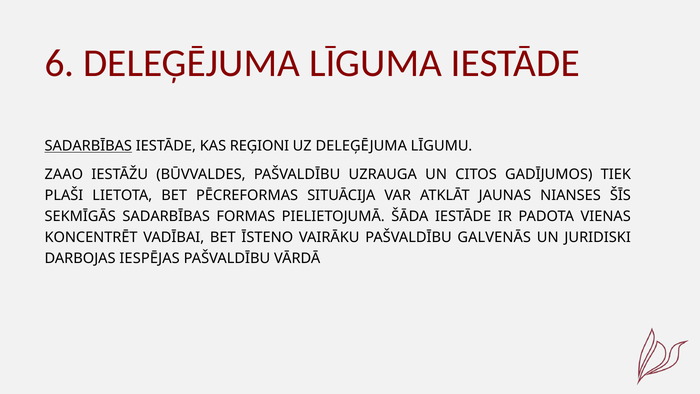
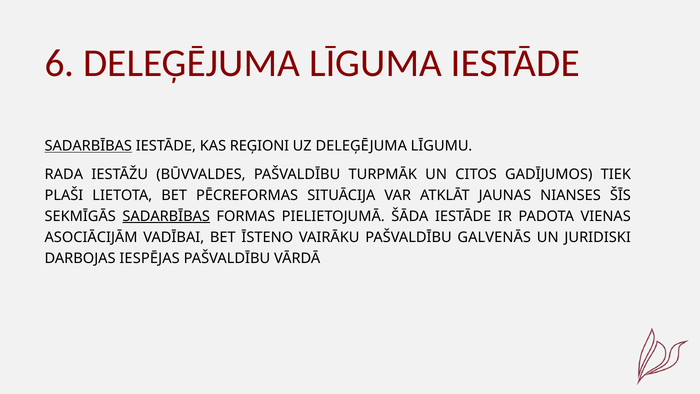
ZAAO: ZAAO -> RADA (64, 174)
UZRAUGA: UZRAUGA -> TURPMĀK (383, 174)
SADARBĪBAS underline: none -> present (166, 216)
KONCENTRĒT: KONCENTRĒT -> ASOCIĀCIJĀM (91, 237)
